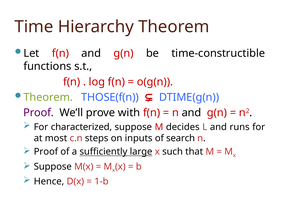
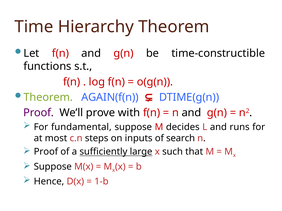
THOSE(f(n: THOSE(f(n -> AGAIN(f(n (110, 97)
characterized: characterized -> fundamental (81, 127)
